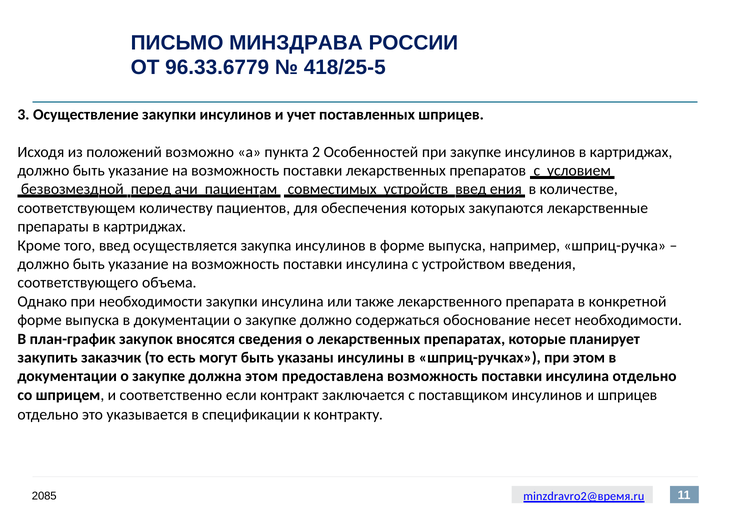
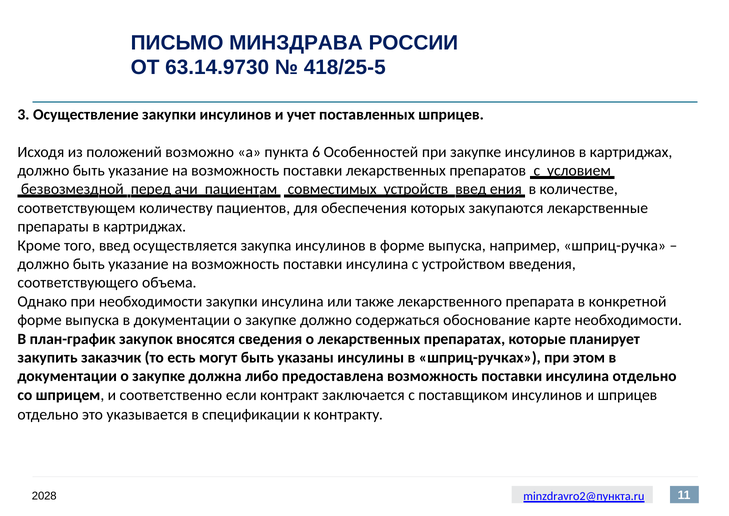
96.33.6779: 96.33.6779 -> 63.14.9730 (217, 68)
2: 2 -> 6 (316, 152)
несет: несет -> карте (553, 320)
должна этом: этом -> либо (262, 376)
2085: 2085 -> 2028 (44, 496)
minzdravro2@время.ru: minzdravro2@время.ru -> minzdravro2@пункта.ru (584, 496)
